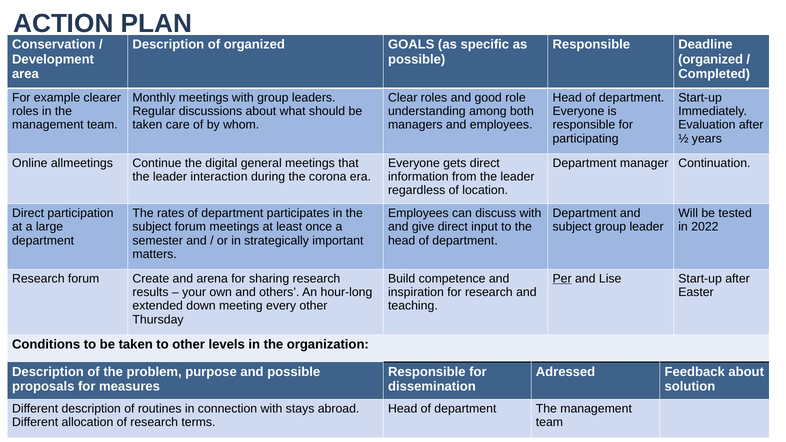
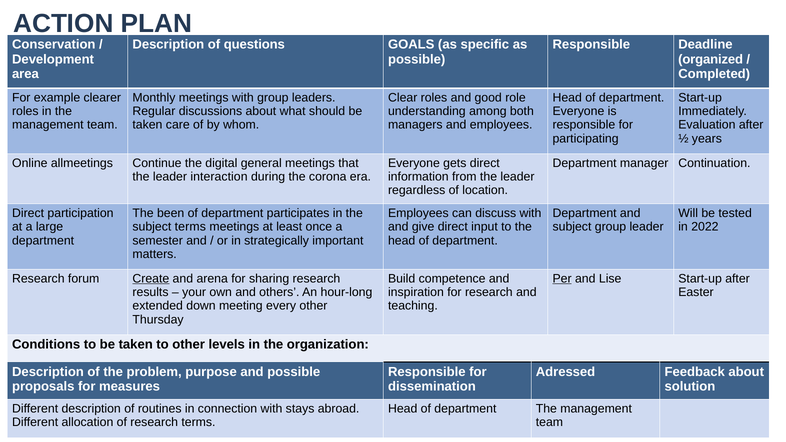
of organized: organized -> questions (254, 45)
rates: rates -> been (171, 213)
subject forum: forum -> terms (190, 227)
Create underline: none -> present (151, 279)
